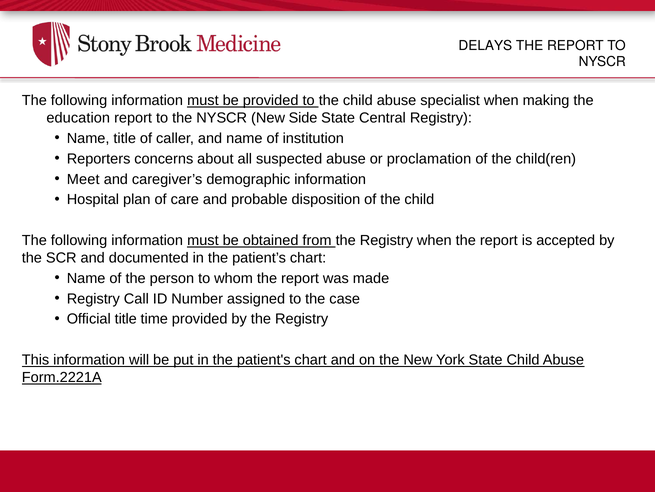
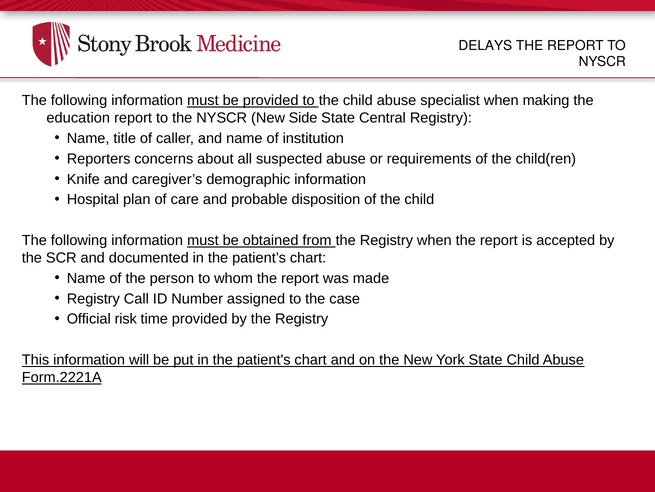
proclamation: proclamation -> requirements (429, 159)
Meet: Meet -> Knife (83, 179)
Official title: title -> risk (126, 319)
